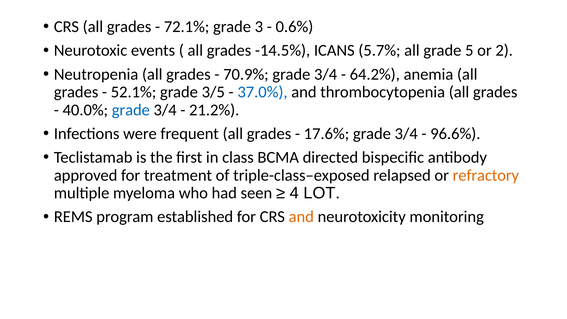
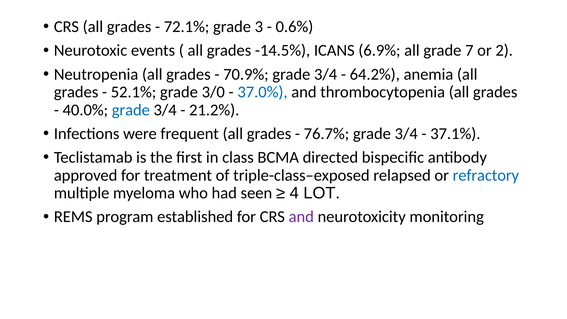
5.7%: 5.7% -> 6.9% (379, 51)
5: 5 -> 7 (469, 51)
3/5: 3/5 -> 3/0 (213, 92)
17.6%: 17.6% -> 76.7% (326, 134)
96.6%: 96.6% -> 37.1% (455, 134)
refractory colour: orange -> blue (486, 175)
and colour: orange -> purple (301, 217)
